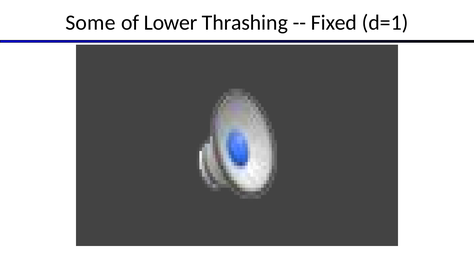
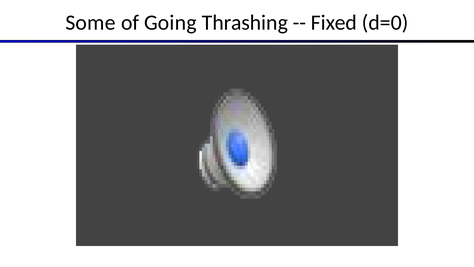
Lower: Lower -> Going (170, 23)
d=1: d=1 -> d=0 (385, 23)
